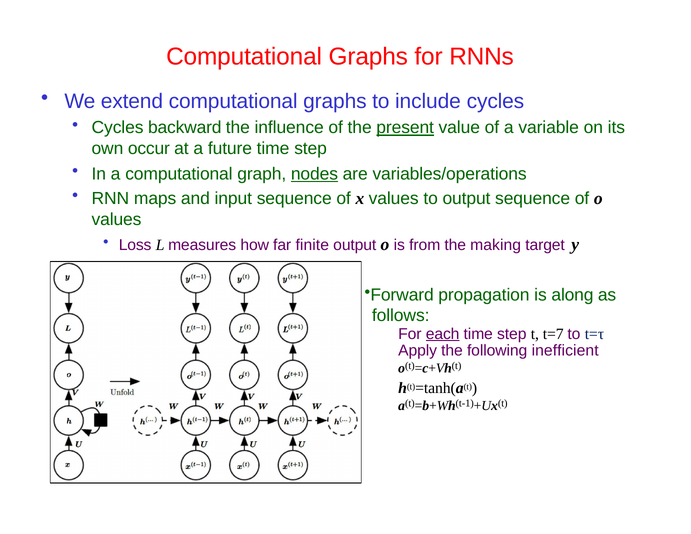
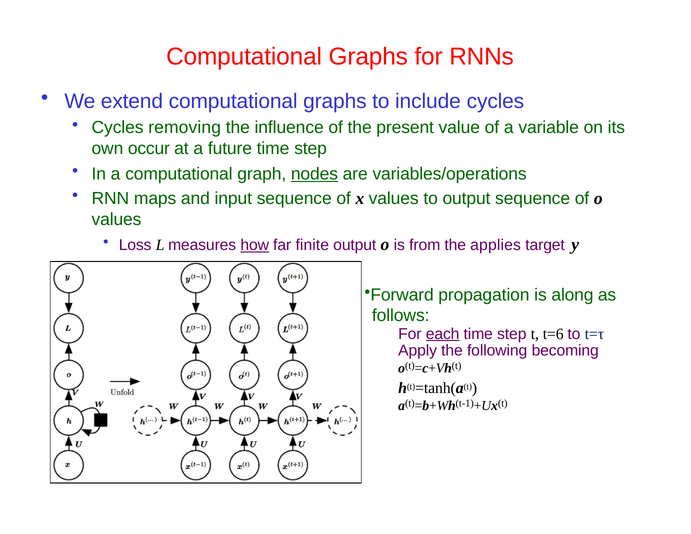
backward: backward -> removing (185, 128)
present underline: present -> none (405, 128)
how underline: none -> present (255, 245)
making: making -> applies (496, 245)
t=7: t=7 -> t=6 (553, 334)
inefficient: inefficient -> becoming (565, 351)
